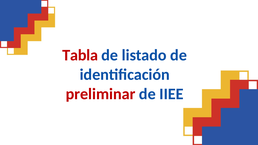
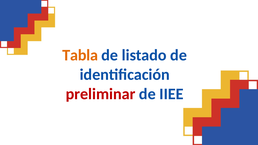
Tabla colour: red -> orange (80, 55)
